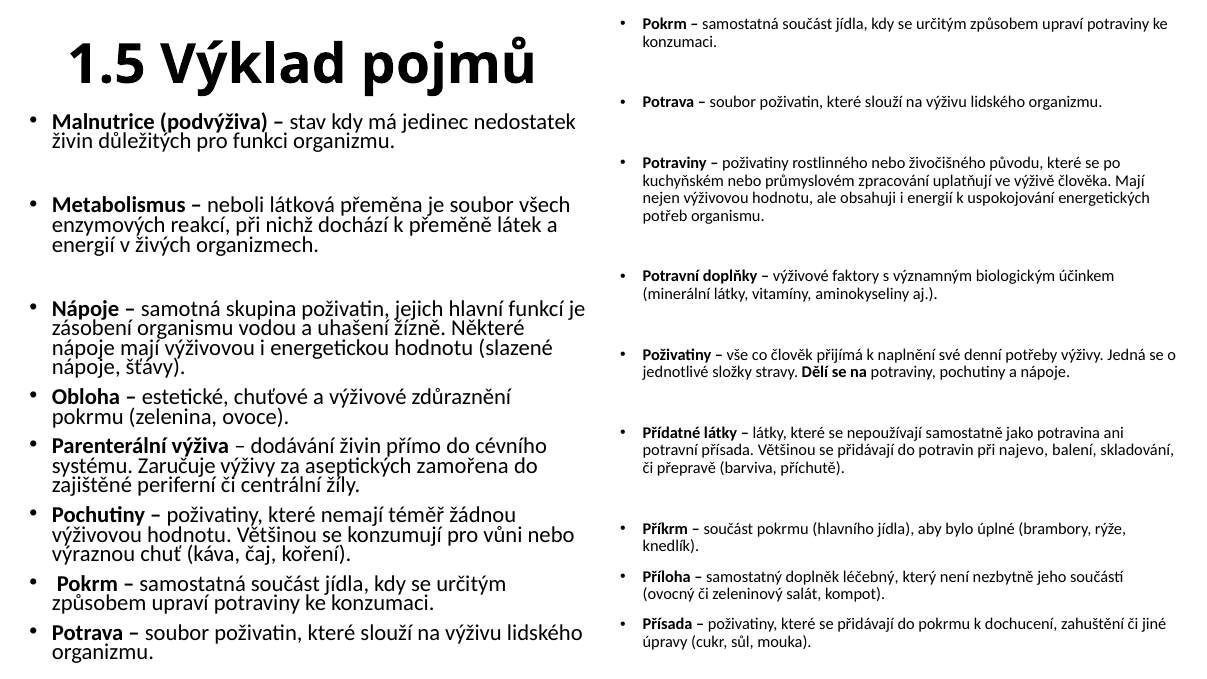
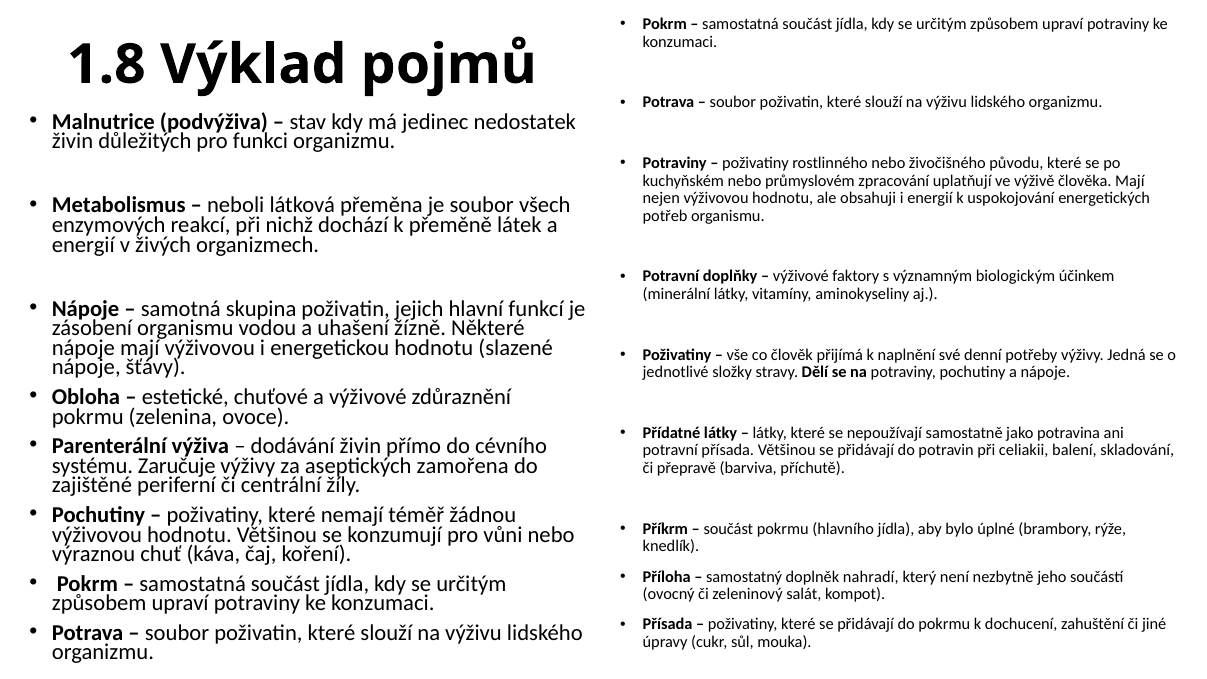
1.5: 1.5 -> 1.8 (106, 65)
najevo: najevo -> celiakii (1024, 451)
léčebný: léčebný -> nahradí (871, 577)
